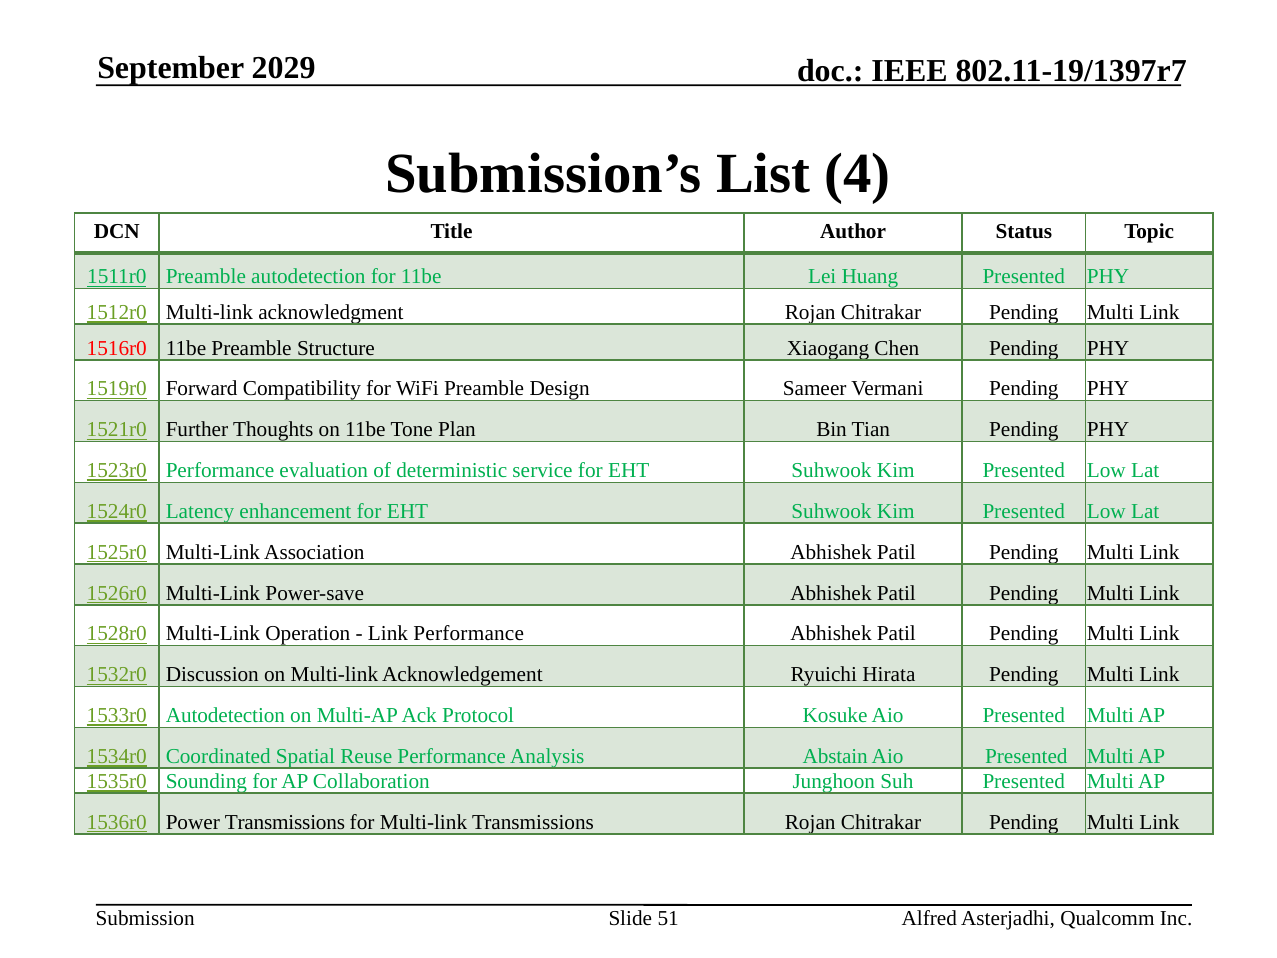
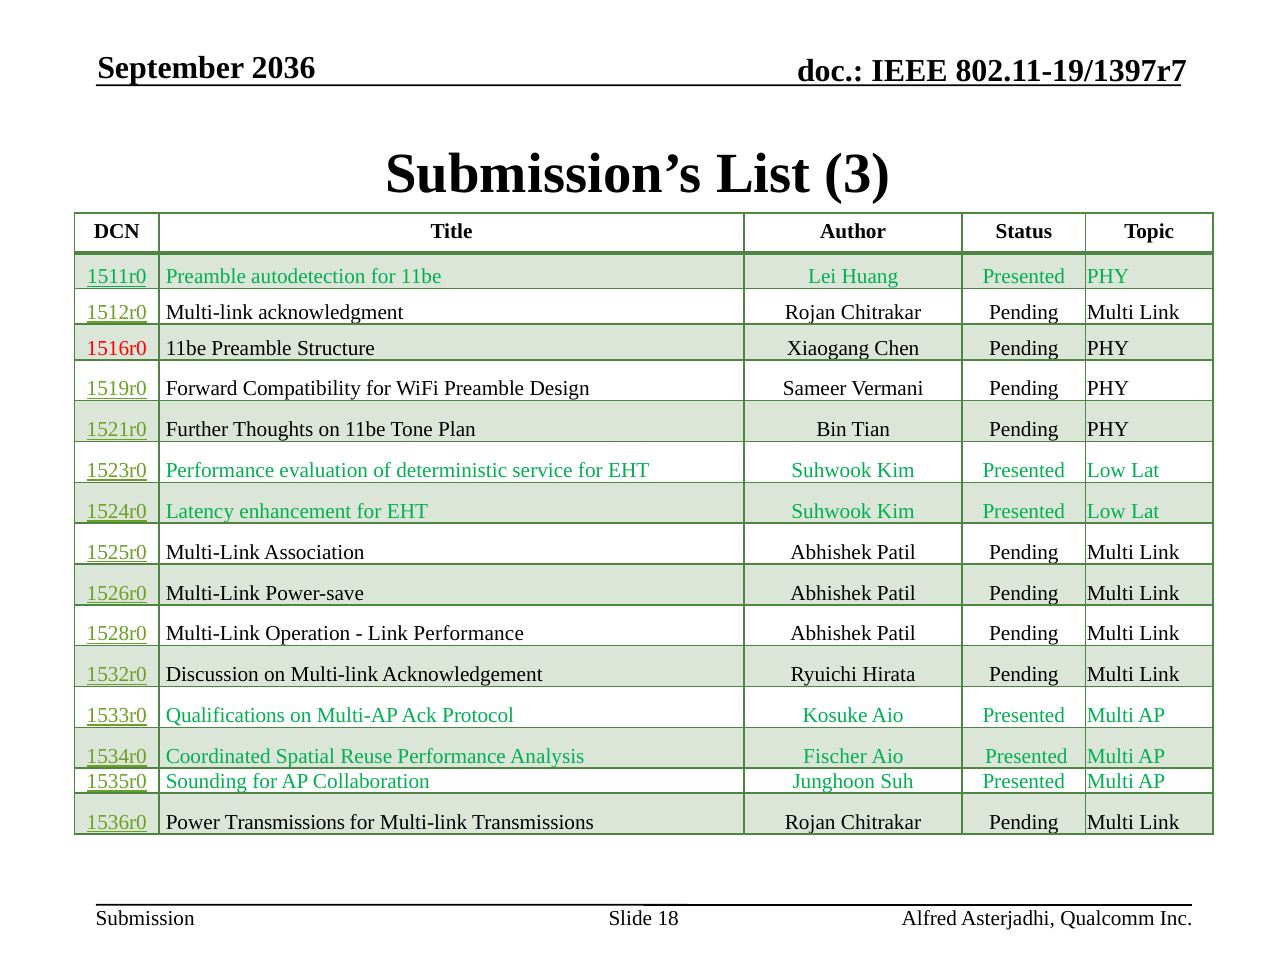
2029: 2029 -> 2036 (284, 68)
4: 4 -> 3 (858, 174)
1533r0 Autodetection: Autodetection -> Qualifications (225, 715)
Abstain: Abstain -> Fischer (835, 756)
51: 51 -> 18 (668, 919)
